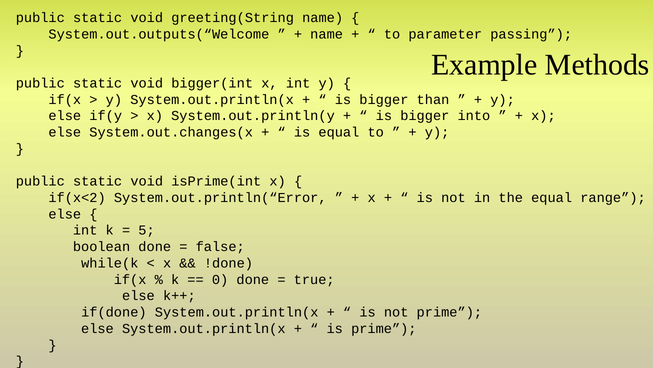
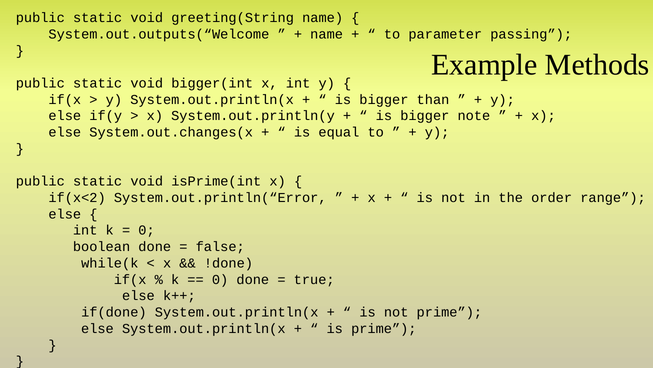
into: into -> note (474, 116)
the equal: equal -> order (552, 197)
5: 5 -> 0 (147, 230)
